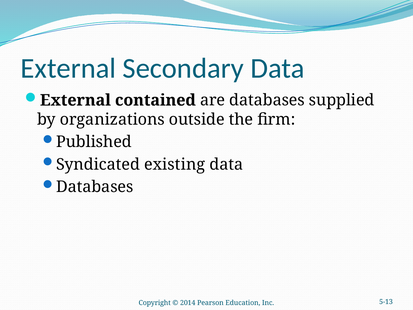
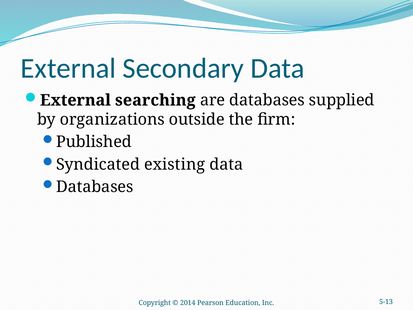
contained: contained -> searching (155, 100)
